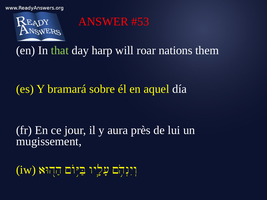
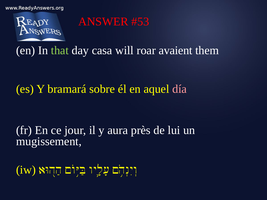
harp: harp -> casa (102, 50)
nations: nations -> avaient (176, 50)
día colour: white -> pink (180, 89)
